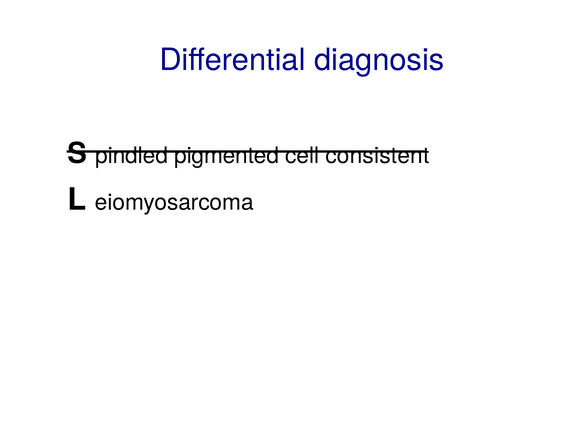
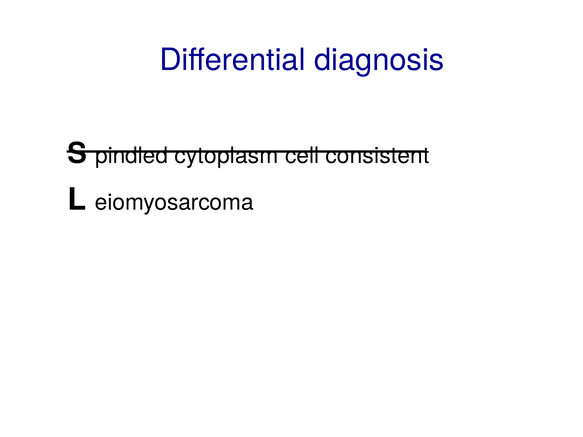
pigmented: pigmented -> cytoplasm (226, 156)
